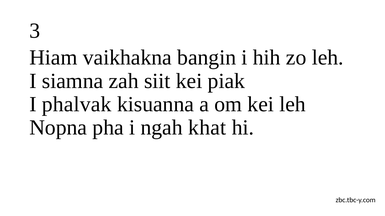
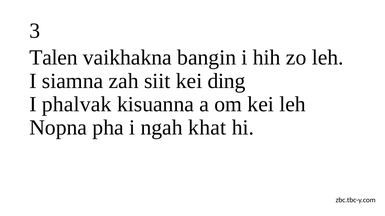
Hiam: Hiam -> Talen (53, 58)
piak: piak -> ding (226, 81)
